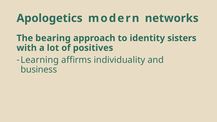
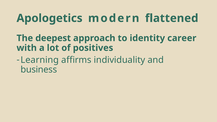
networks: networks -> flattened (172, 18)
bearing: bearing -> deepest (53, 38)
sisters: sisters -> career (182, 38)
